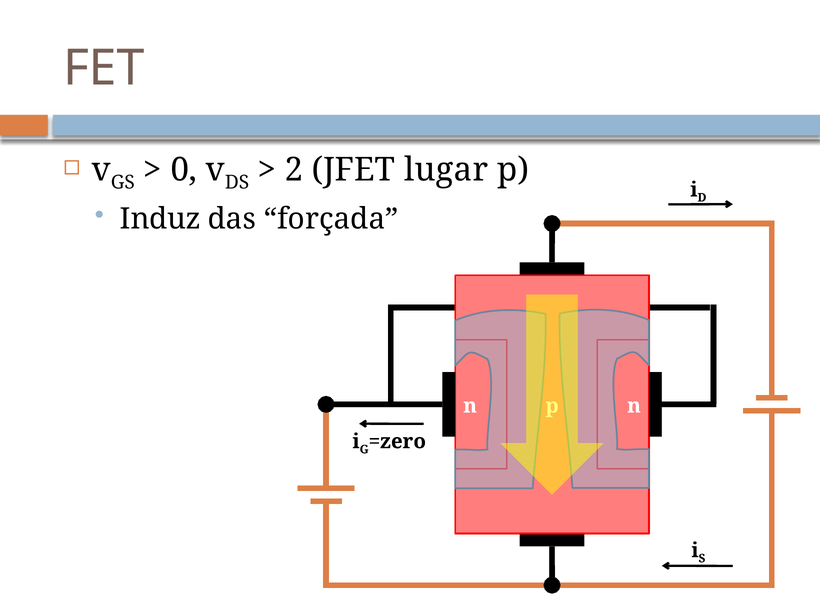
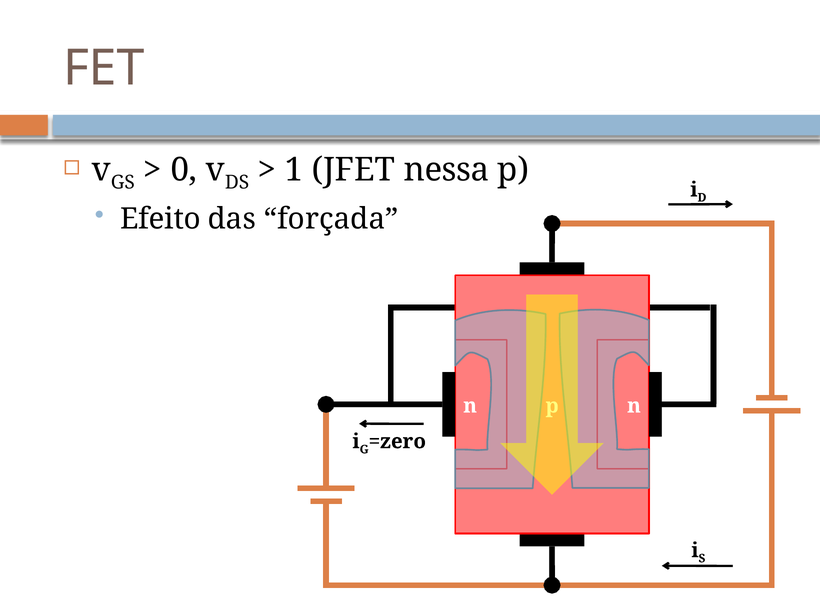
2: 2 -> 1 (294, 170)
lugar: lugar -> nessa (447, 170)
Induz: Induz -> Efeito (160, 219)
